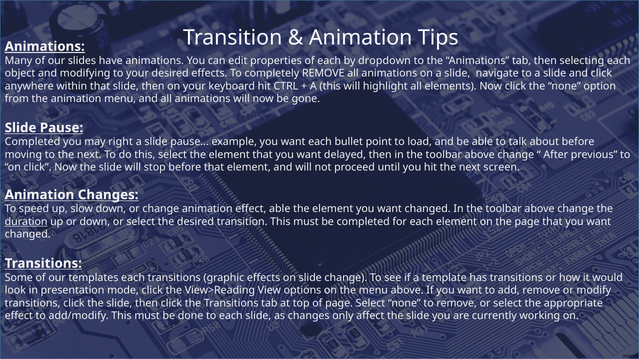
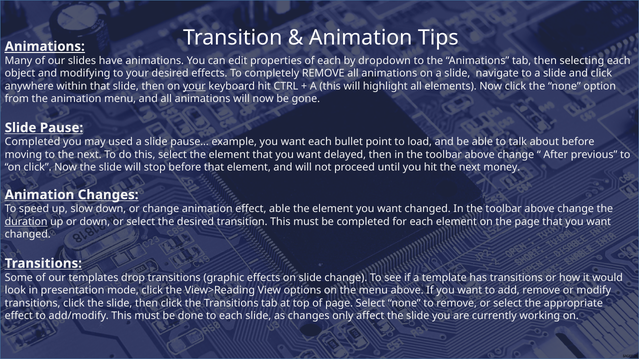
your underline: none -> present (194, 86)
right: right -> used (121, 142)
screen: screen -> money (502, 168)
templates each: each -> drop (133, 278)
